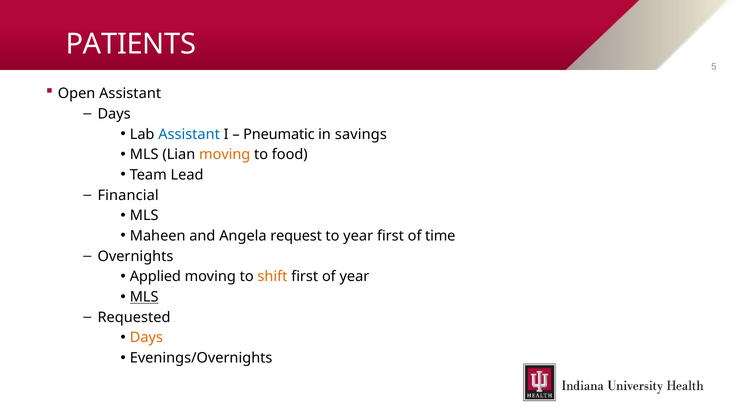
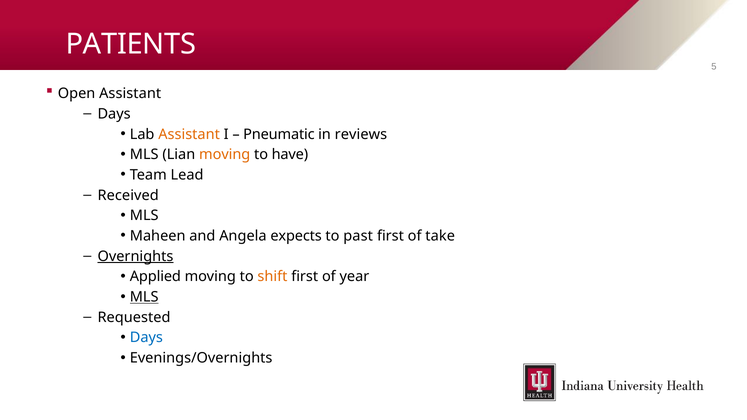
Assistant colour: blue -> orange (189, 134)
savings: savings -> reviews (361, 134)
food: food -> have (290, 155)
Financial: Financial -> Received (128, 195)
request: request -> expects (296, 236)
to year: year -> past (358, 236)
time: time -> take (440, 236)
Overnights underline: none -> present (135, 256)
Days colour: orange -> blue (146, 338)
